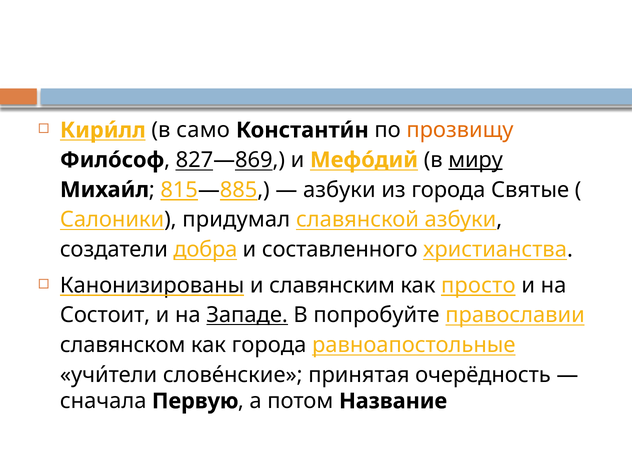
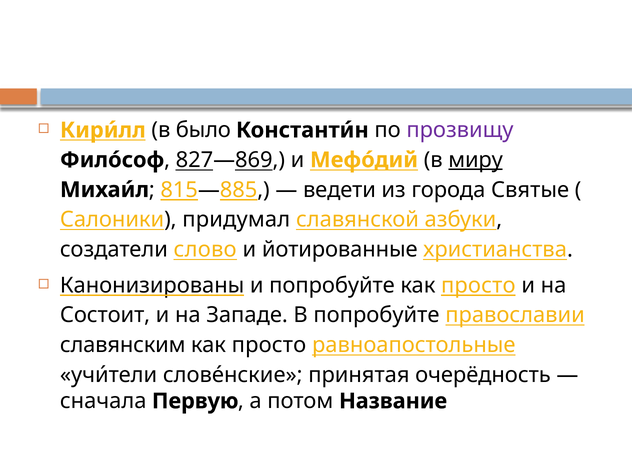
само: само -> было (203, 130)
прозвищу colour: orange -> purple (460, 130)
азбуки: азбуки -> ведети (339, 190)
добра: добра -> слово (205, 249)
составленного: составленного -> йотированные (340, 249)
и славянским: славянским -> попробуйте (332, 285)
Западе underline: present -> none (247, 315)
славянском: славянском -> славянским (123, 345)
города: города -> просто (269, 345)
